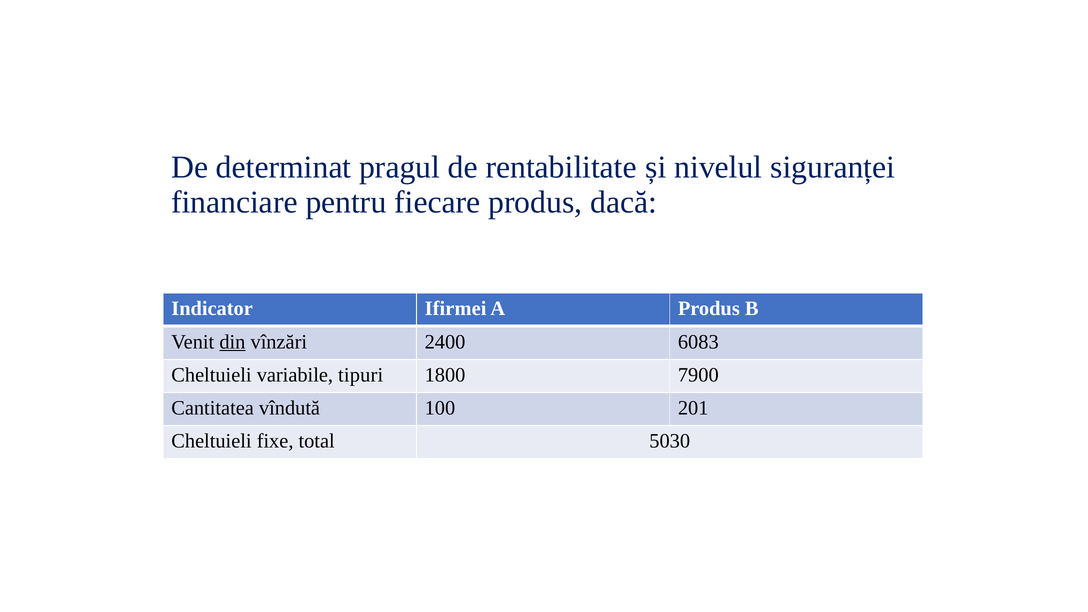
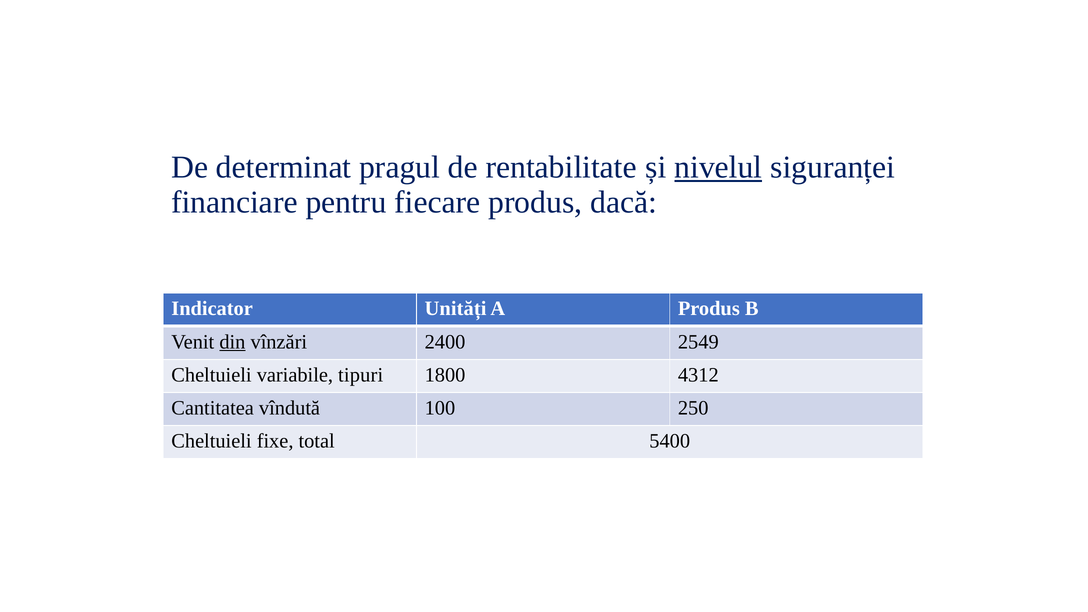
nivelul underline: none -> present (718, 167)
Ifirmei: Ifirmei -> Unități (456, 309)
6083: 6083 -> 2549 (698, 342)
7900: 7900 -> 4312 (698, 375)
201: 201 -> 250 (693, 408)
5030: 5030 -> 5400 (670, 441)
